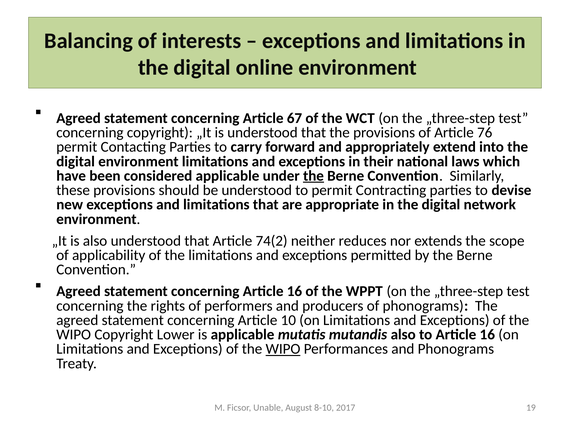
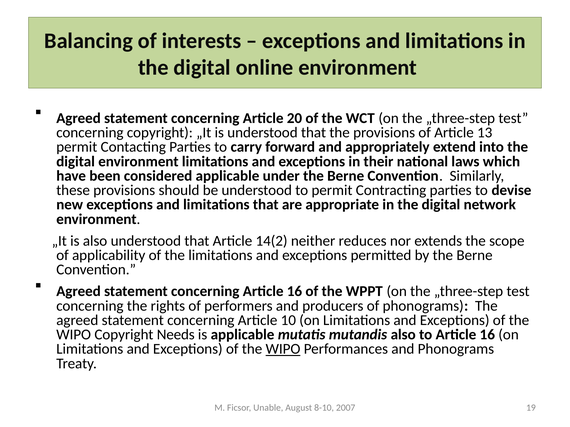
67: 67 -> 20 (294, 118)
76: 76 -> 13 (485, 133)
the underline: present -> none (313, 176)
74(2: 74(2 -> 14(2 (272, 241)
Lower: Lower -> Needs (176, 335)
2017: 2017 -> 2007 (346, 408)
